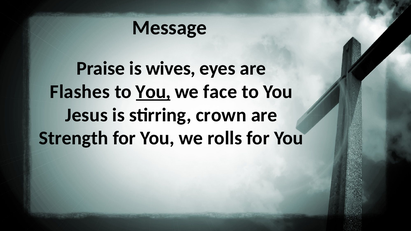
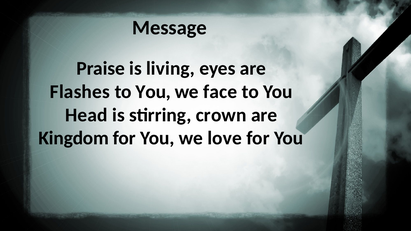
wives: wives -> living (171, 69)
You underline: present -> none (153, 92)
Jesus: Jesus -> Head (86, 115)
Strength: Strength -> Kingdom (74, 138)
rolls: rolls -> love (225, 138)
